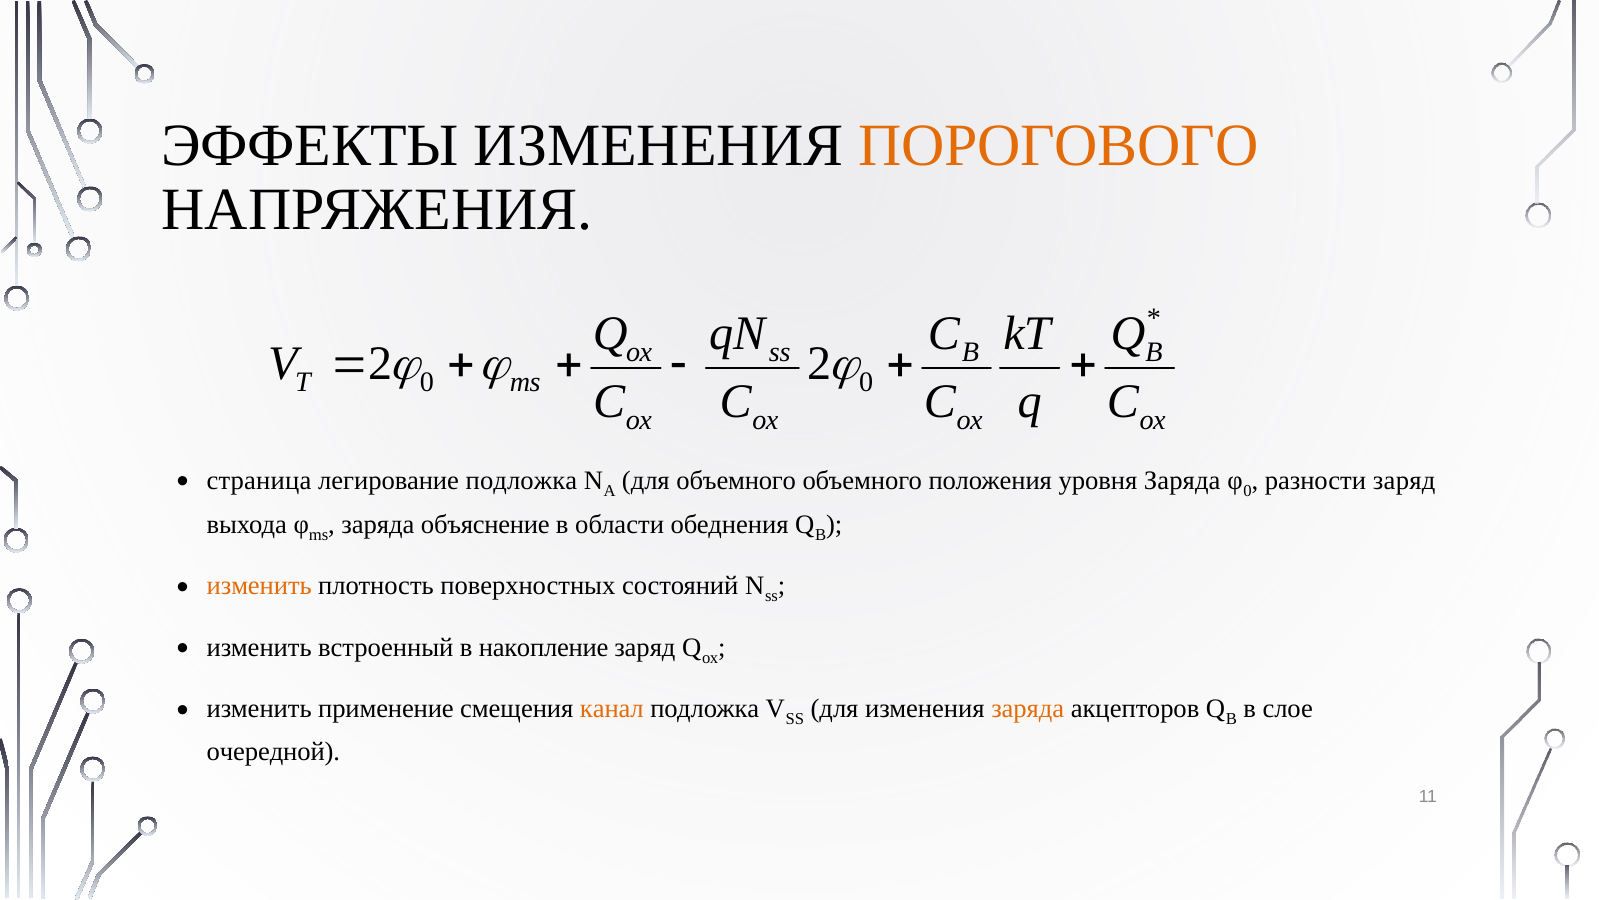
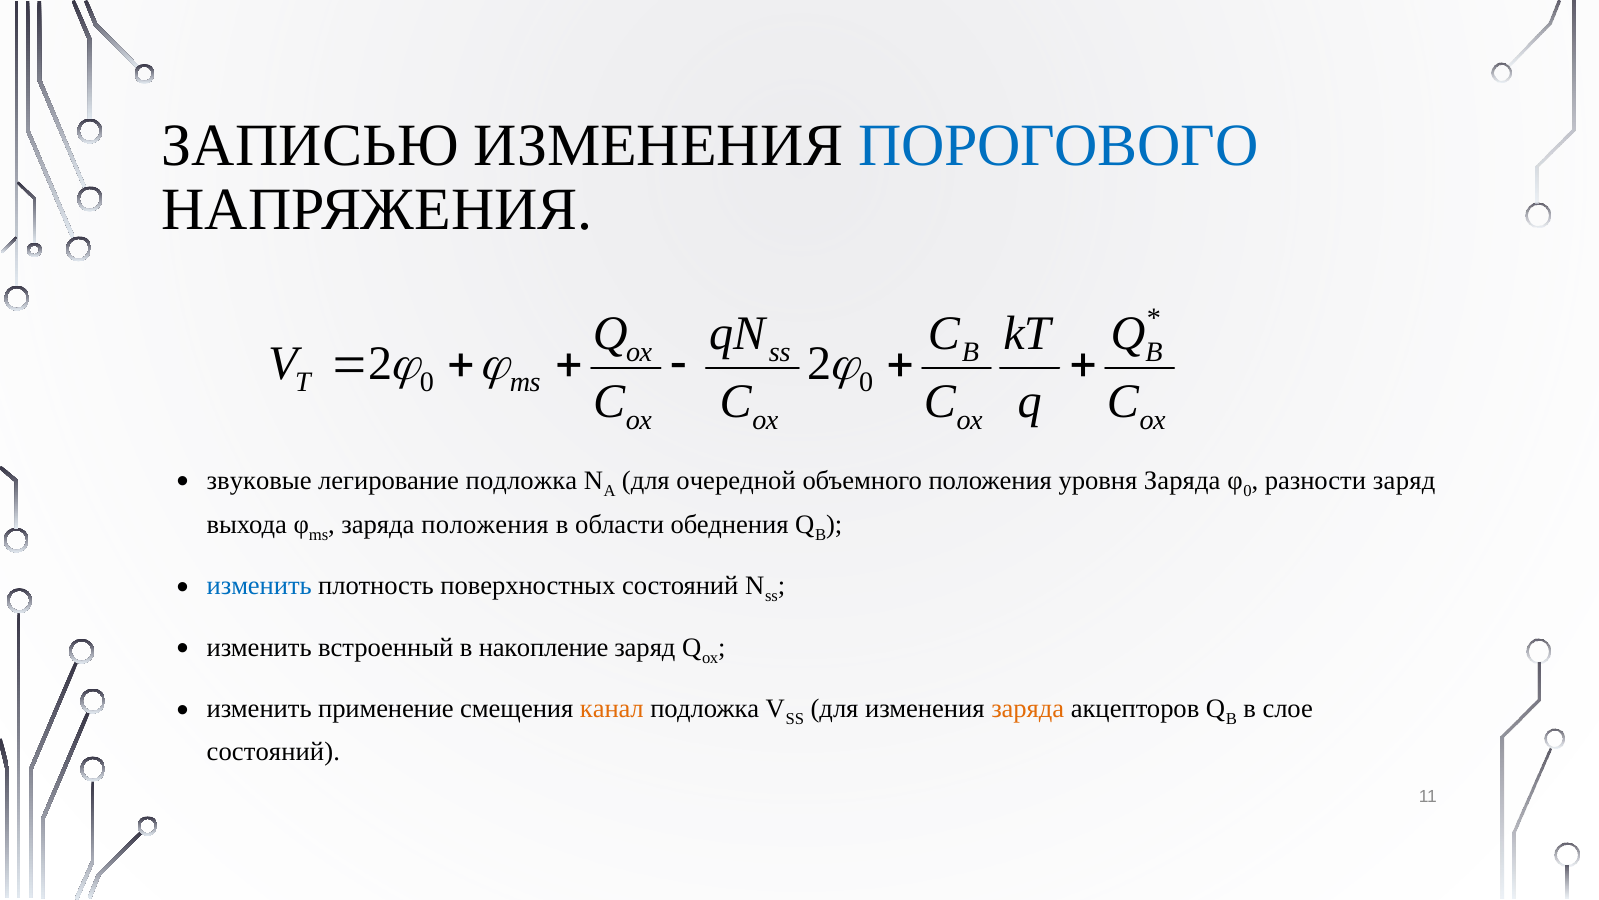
ЭФФЕКТЫ: ЭФФЕКТЫ -> ЗАПИСЬЮ (310, 145)
ПОРОГОВОГО colour: orange -> blue (1058, 145)
страница: страница -> звуковые (259, 480)
для объемного: объемного -> очередной (736, 480)
заряда объяснение: объяснение -> положения (485, 524)
изменить colour: orange -> blue (259, 586)
очередной: очередной -> состояний (273, 752)
